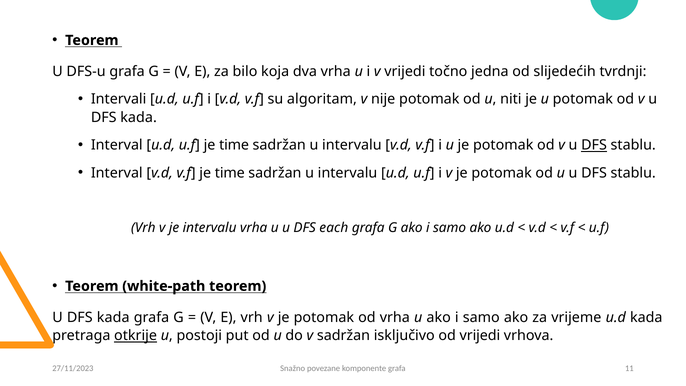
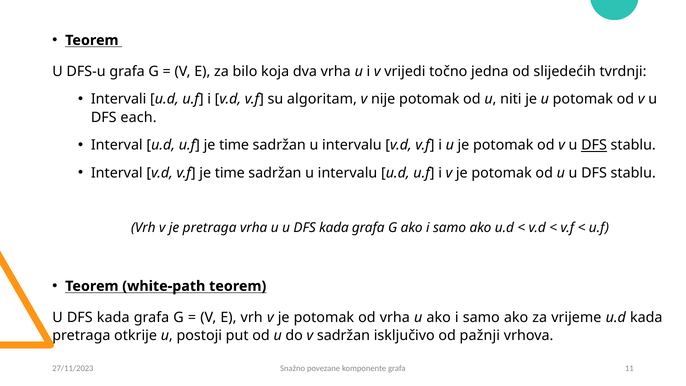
kada: kada -> each (139, 118)
je intervalu: intervalu -> pretraga (210, 228)
u u DFS each: each -> kada (334, 228)
otkrije underline: present -> none (136, 336)
od vrijedi: vrijedi -> pažnji (480, 336)
